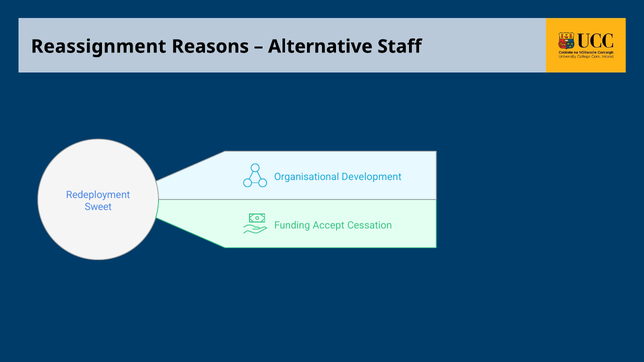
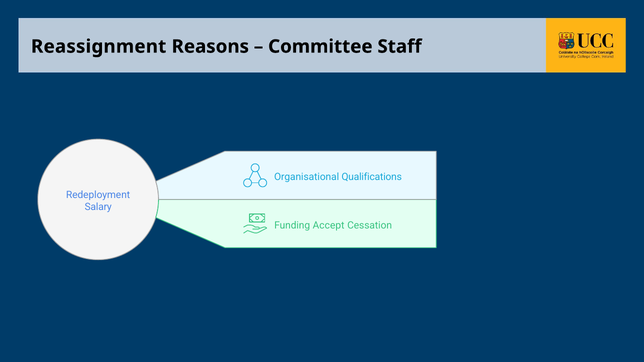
Alternative: Alternative -> Committee (320, 47)
Development: Development -> Qualifications (372, 177)
Sweet: Sweet -> Salary (98, 207)
